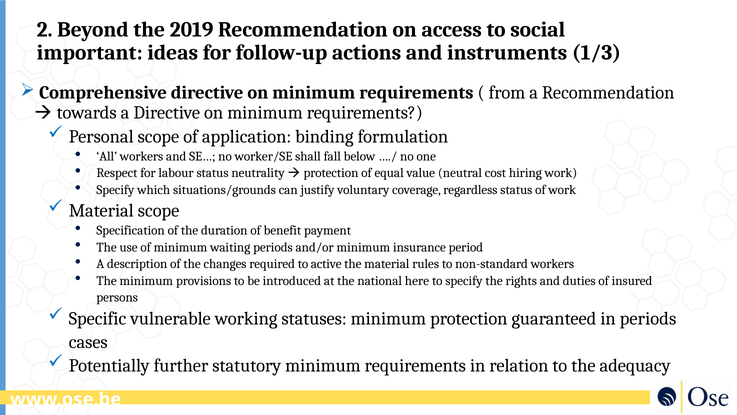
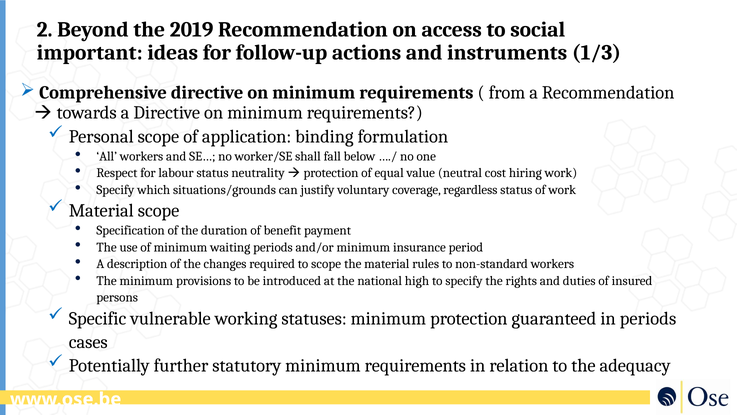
to active: active -> scope (326, 264)
here: here -> high (417, 281)
